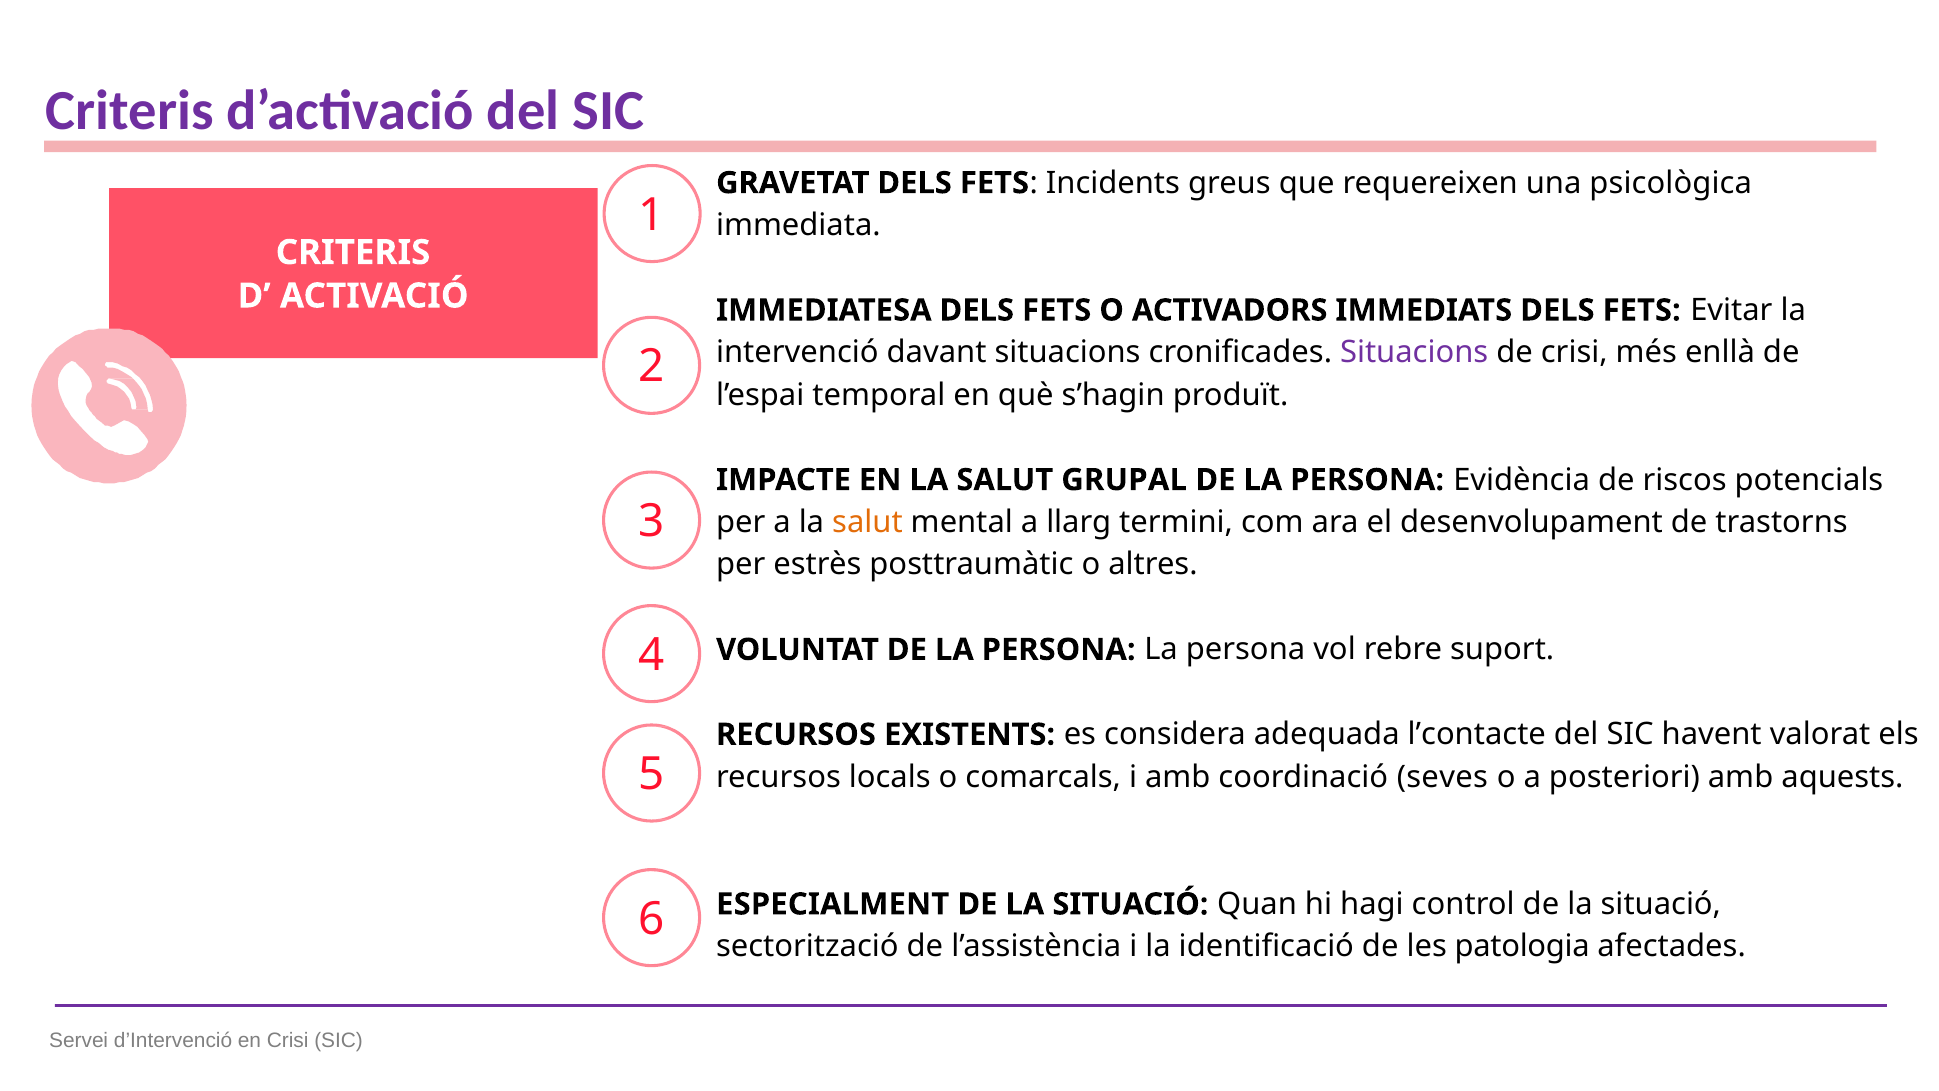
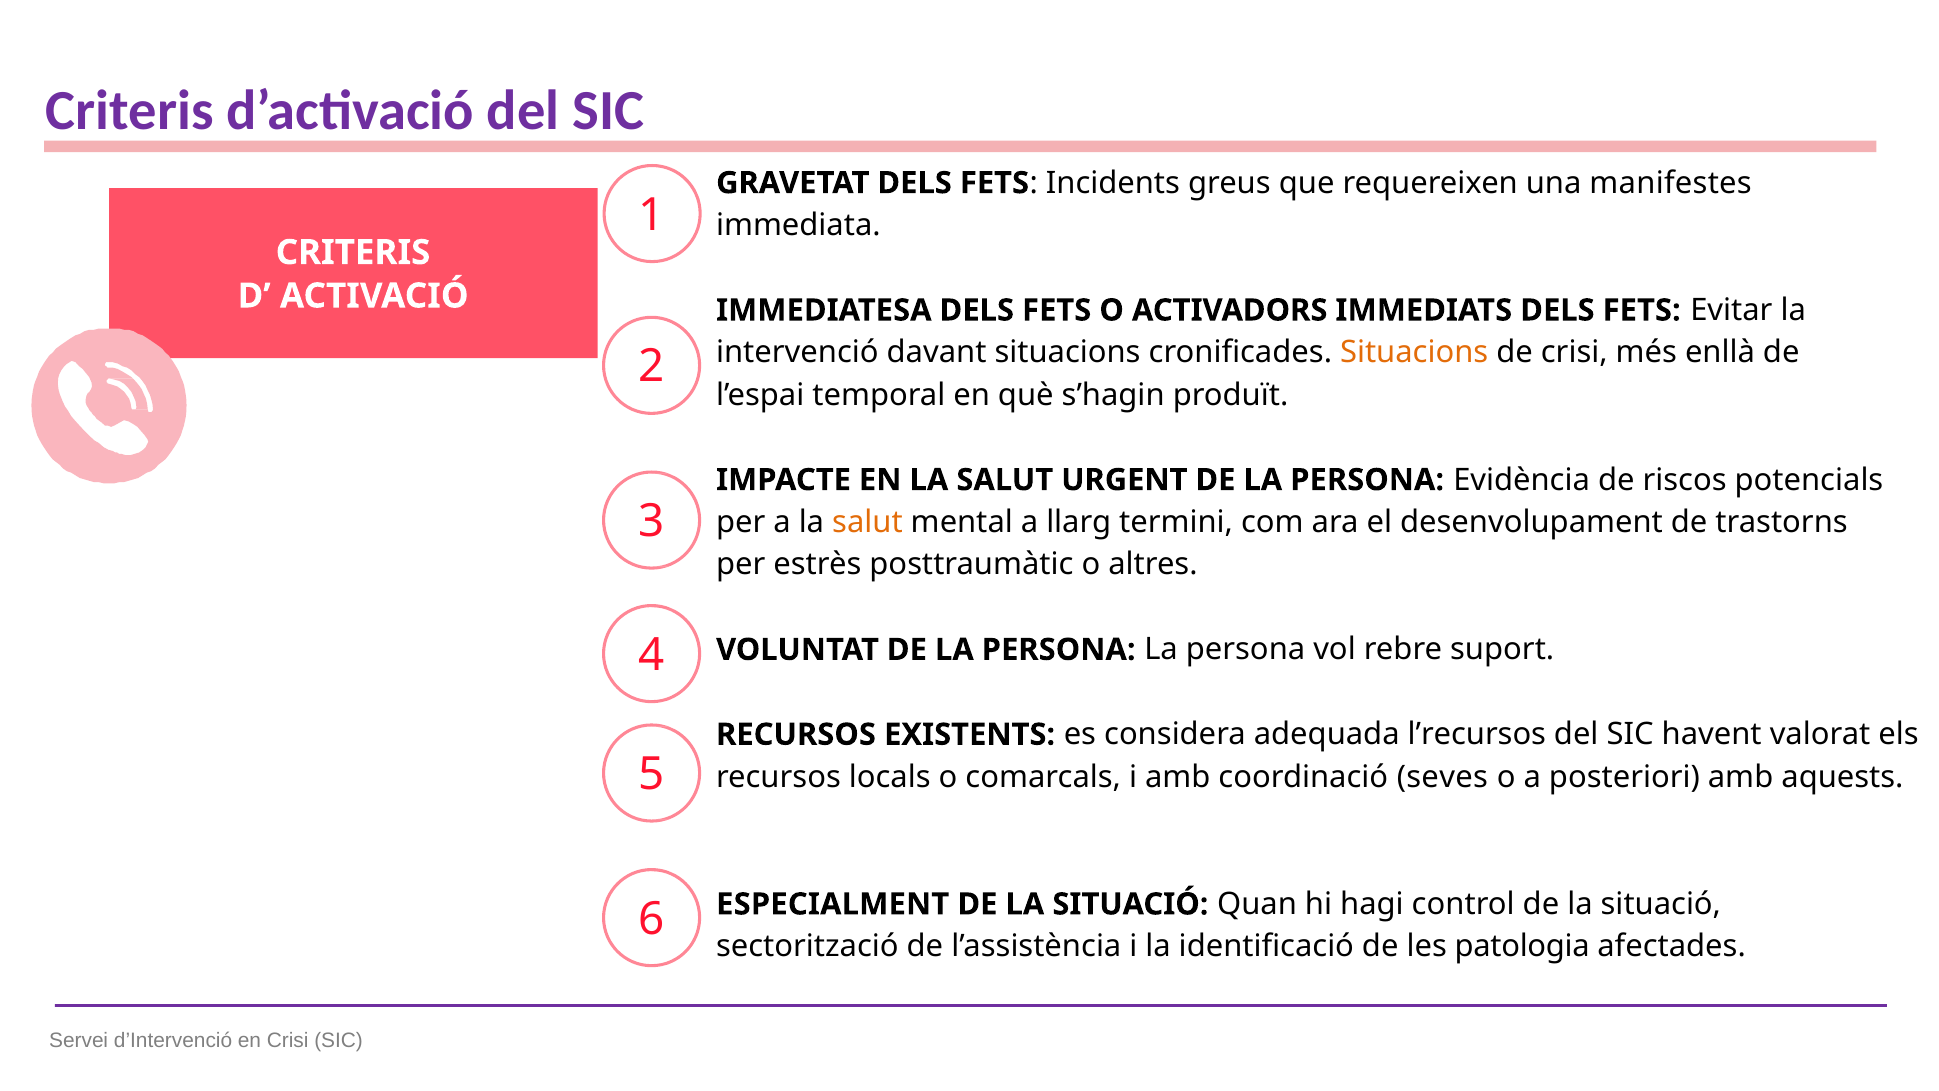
psicològica: psicològica -> manifestes (1671, 183)
Situacions colour: purple -> orange (1414, 353)
GRUPAL: GRUPAL -> URGENT (1124, 480)
l’contacte: l’contacte -> l’recursos (1477, 734)
